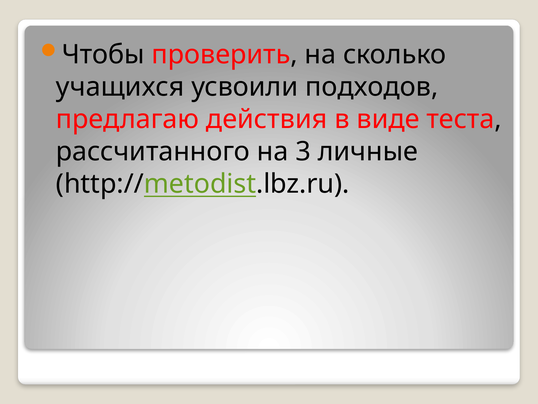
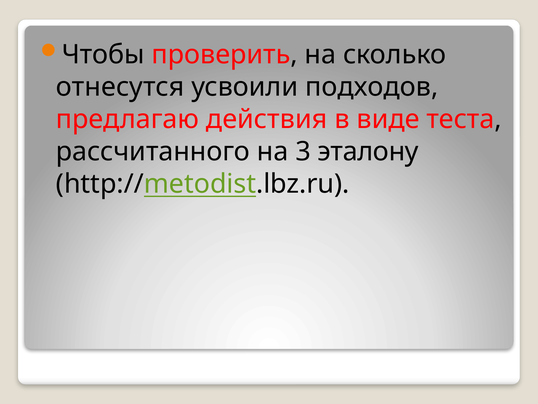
учащихся: учащихся -> отнесутся (120, 87)
личные: личные -> эталону (368, 151)
